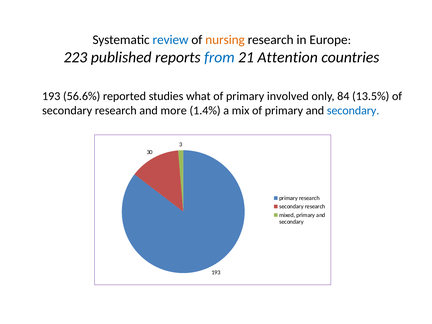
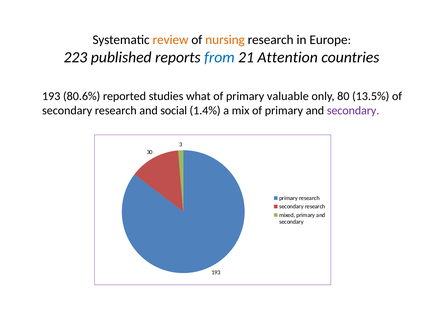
review colour: blue -> orange (171, 40)
56.6%: 56.6% -> 80.6% (82, 96)
involved: involved -> valuable (288, 96)
84: 84 -> 80 (343, 96)
more: more -> social (174, 111)
secondary colour: blue -> purple (353, 111)
